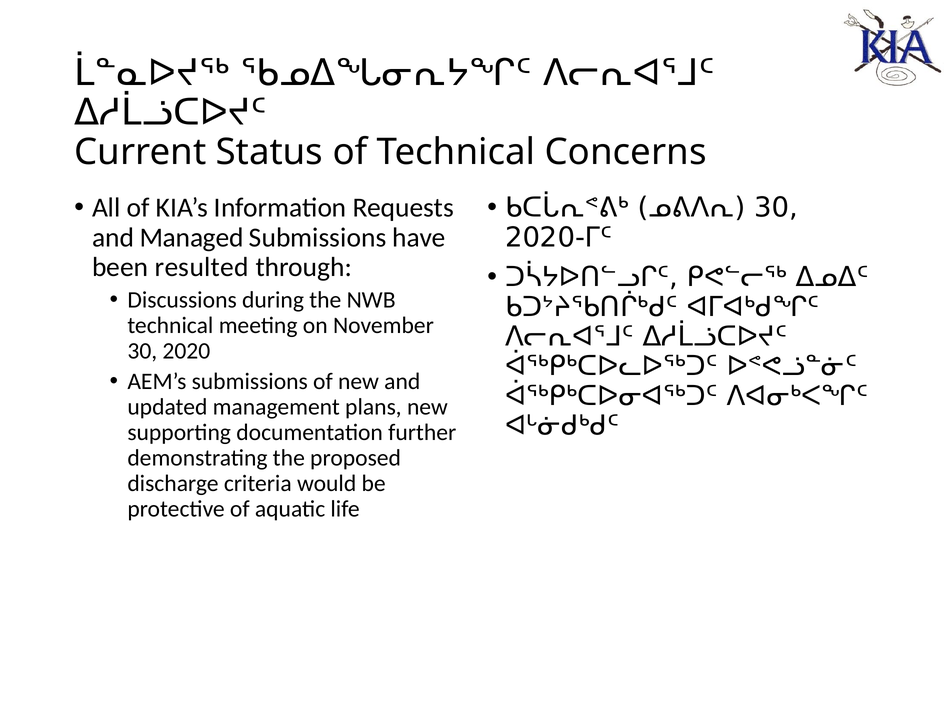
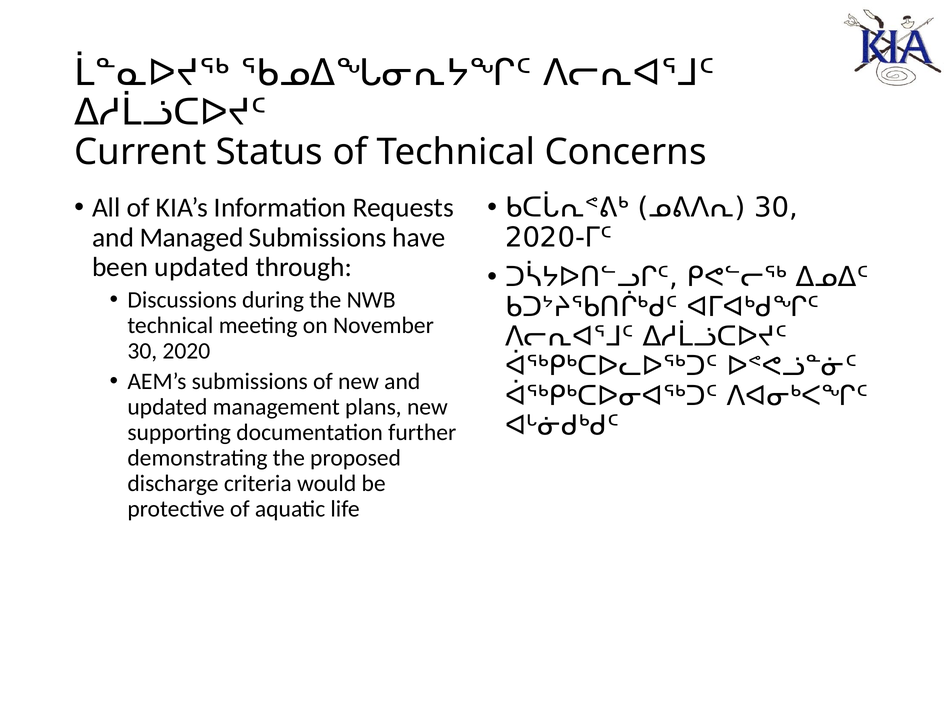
been resulted: resulted -> updated (202, 267)
